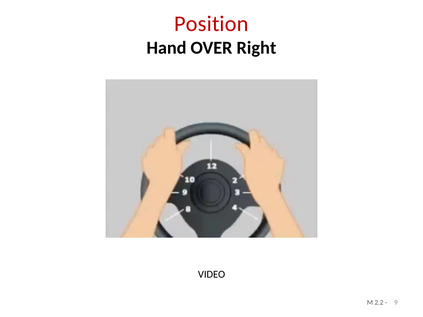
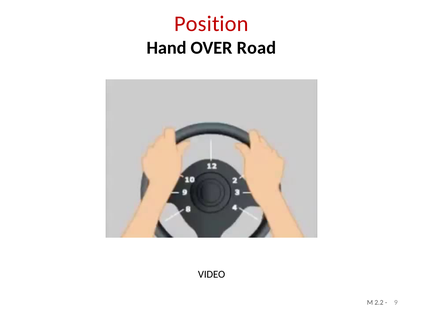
Right: Right -> Road (256, 48)
